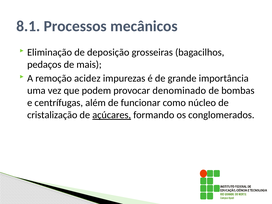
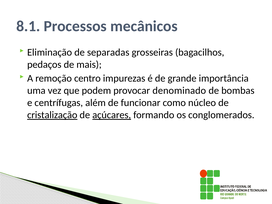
deposição: deposição -> separadas (108, 52)
acidez: acidez -> centro (87, 78)
cristalização underline: none -> present (52, 115)
